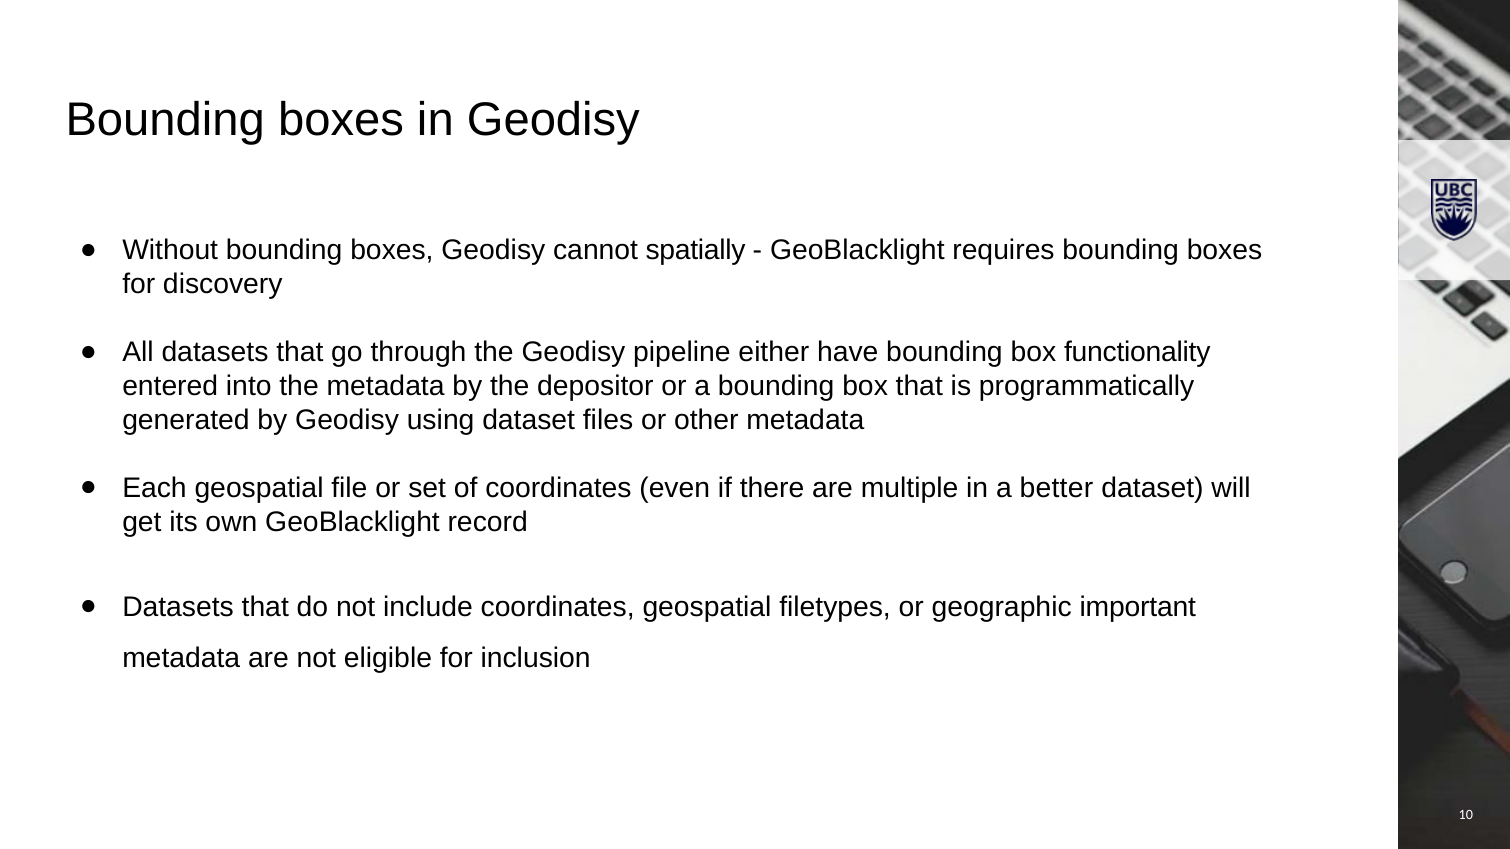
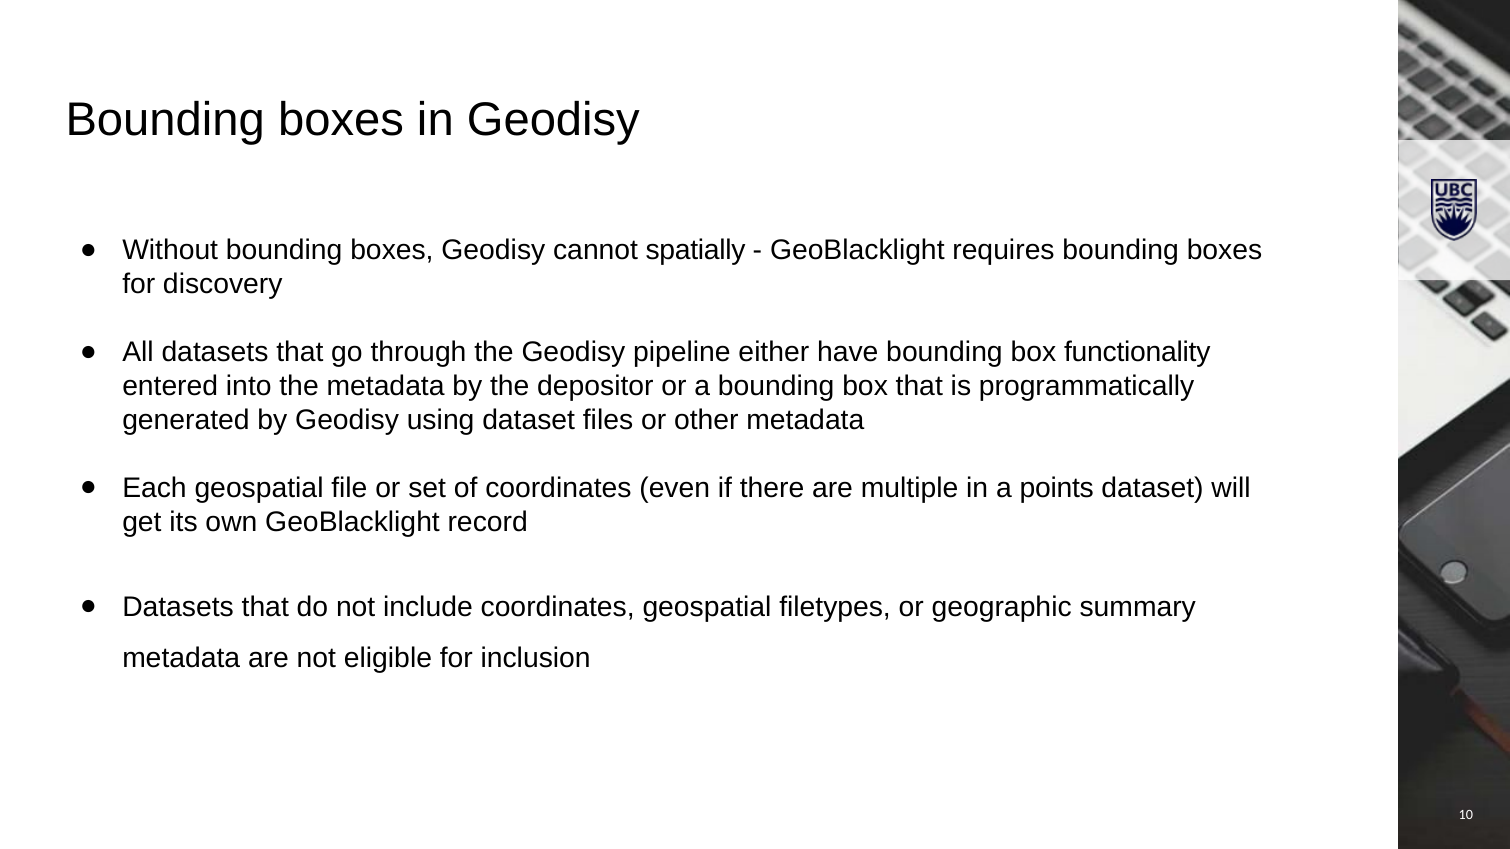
better: better -> points (1057, 488)
important: important -> summary (1138, 607)
